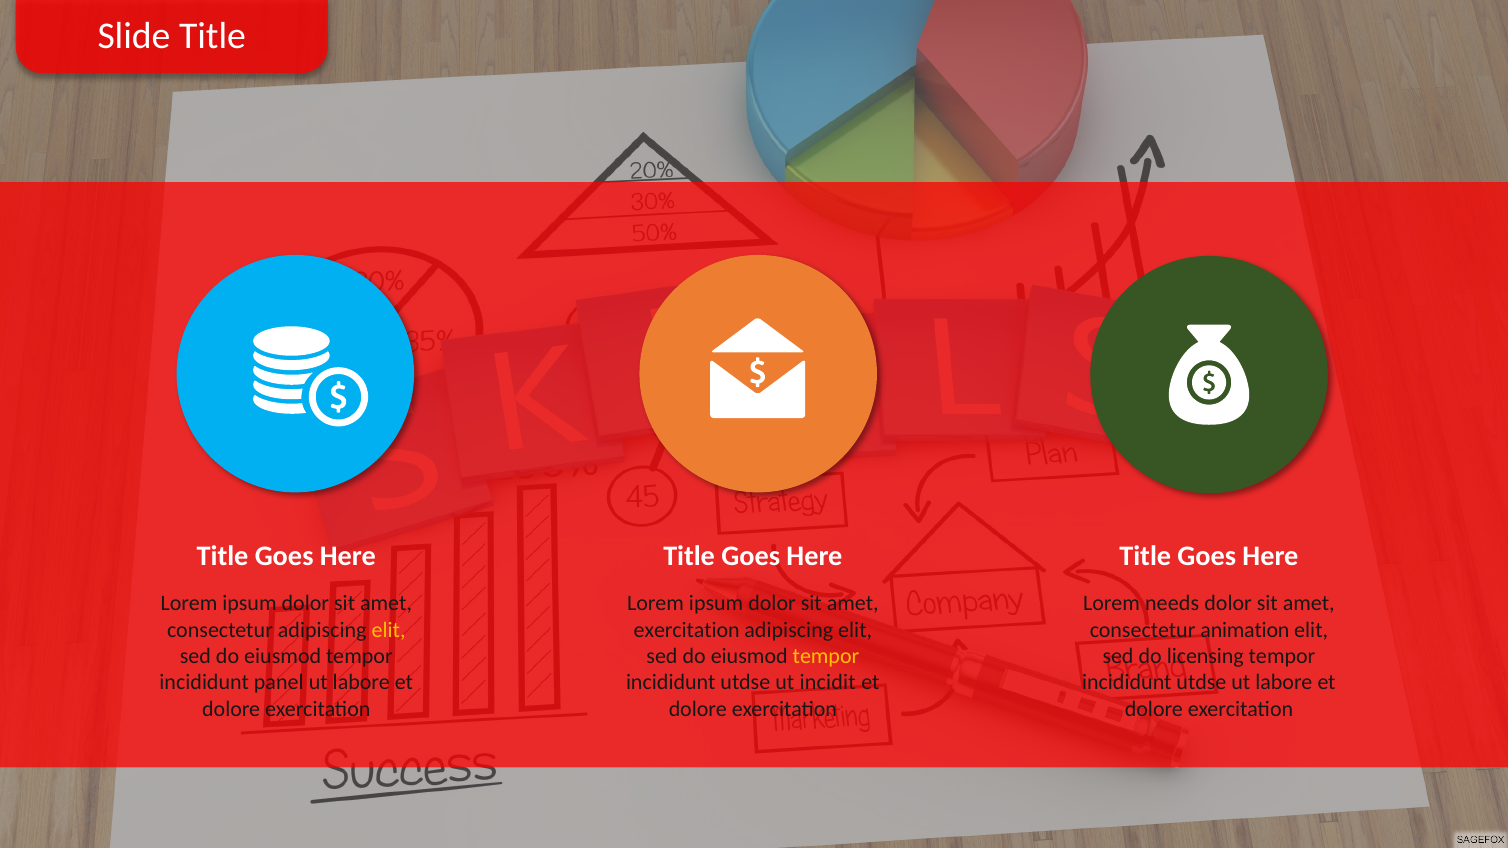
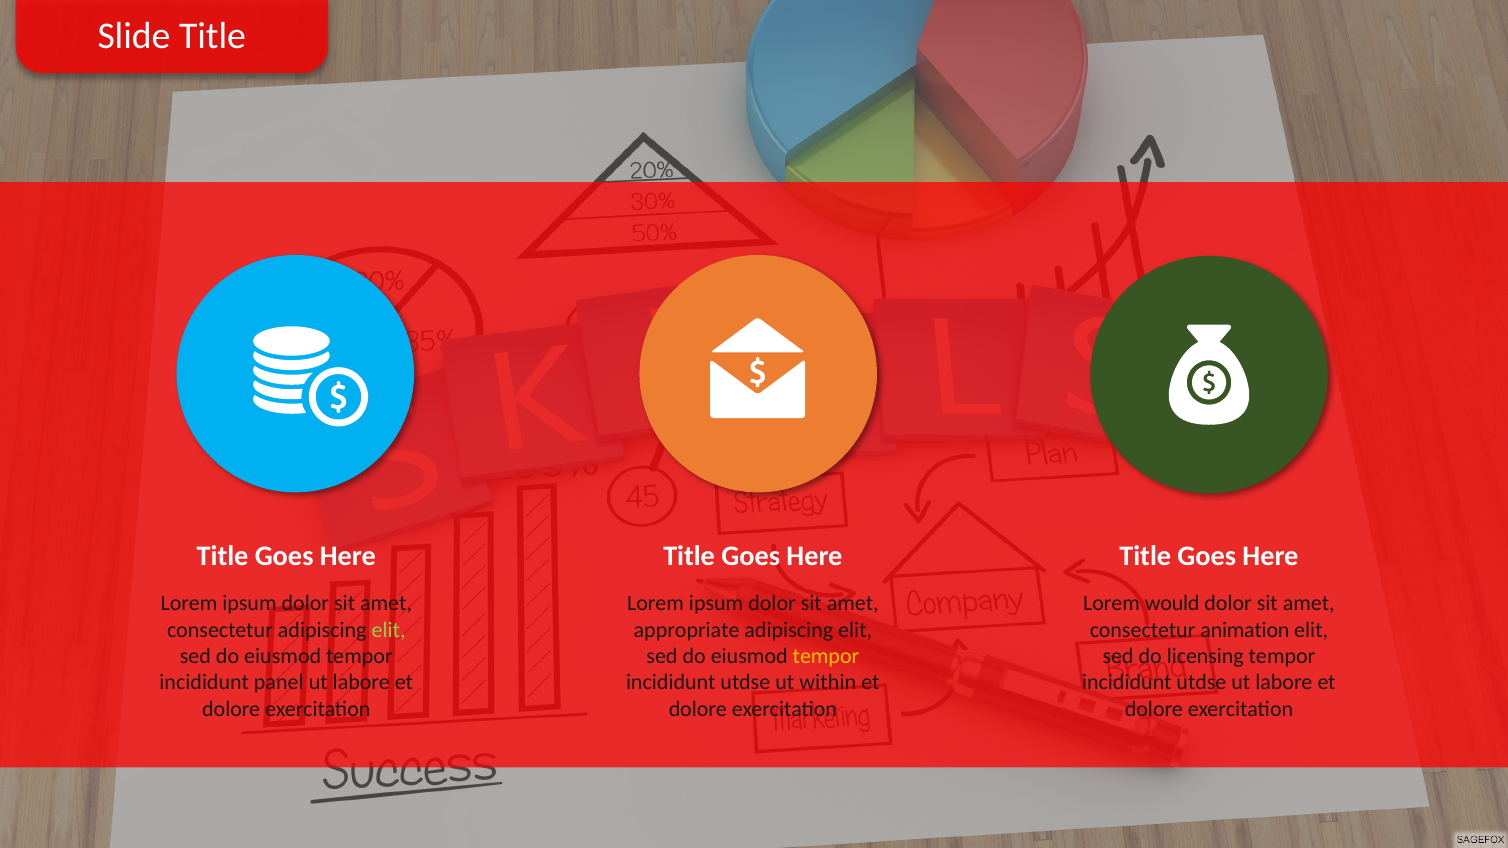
needs: needs -> would (1172, 604)
elit colour: yellow -> light green (389, 630)
exercitation: exercitation -> appropriate (687, 630)
incidit: incidit -> within (828, 683)
